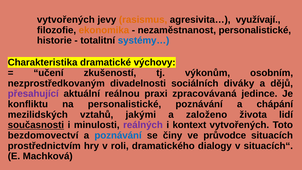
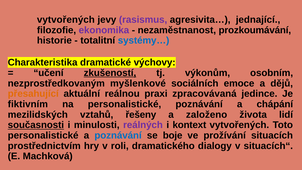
rasismus colour: orange -> purple (143, 20)
využívají: využívají -> jednající (258, 20)
ekonomika colour: orange -> purple (104, 30)
nezaměstnanost personalistické: personalistické -> prozkoumávání (255, 30)
zkušeností underline: none -> present (110, 73)
divadelnosti: divadelnosti -> myšlenkové (138, 83)
diváky: diváky -> emoce (239, 83)
přesahující colour: purple -> orange (33, 94)
konfliktu: konfliktu -> fiktivním (28, 104)
jakými: jakými -> řešeny (141, 115)
bezdomovectví: bezdomovectví -> personalistické (43, 135)
činy: činy -> boje (173, 135)
průvodce: průvodce -> prožívání (225, 135)
